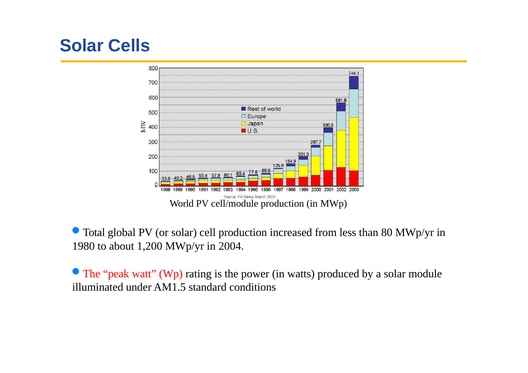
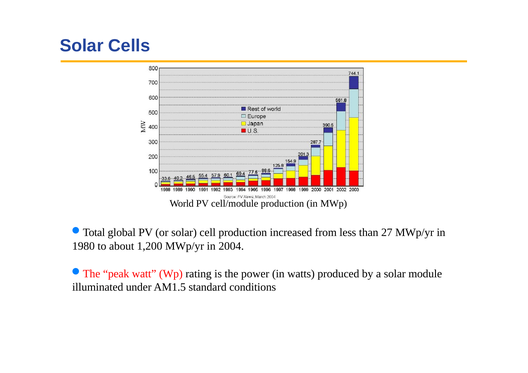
80: 80 -> 27 (387, 233)
